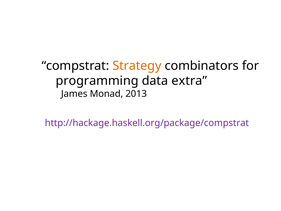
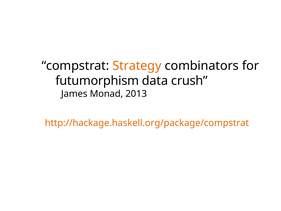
programming: programming -> futumorphism (97, 81)
extra: extra -> crush (189, 81)
http://hackage.haskell.org/package/compstrat colour: purple -> orange (147, 123)
